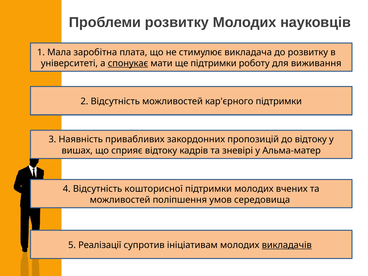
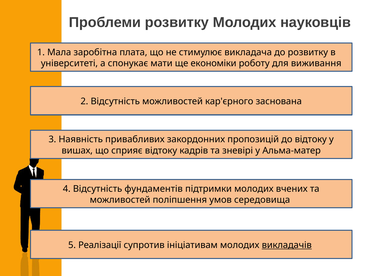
спонукає underline: present -> none (128, 63)
ще підтримки: підтримки -> економіки (214, 63)
кар'єрного підтримки: підтримки -> заснована (279, 101)
кошторисної: кошторисної -> фундаментів (154, 189)
